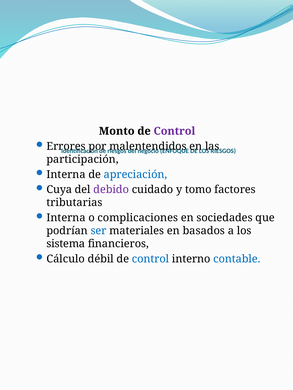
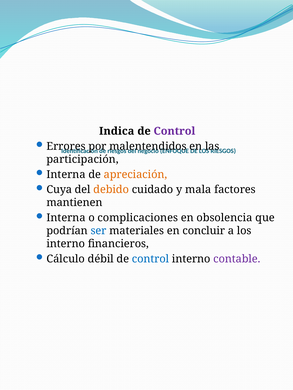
Monto: Monto -> Indica (117, 131)
apreciación colour: blue -> orange (135, 175)
debido colour: purple -> orange (111, 190)
tomo: tomo -> mala (198, 190)
tributarias: tributarias -> mantienen (75, 203)
sociedades: sociedades -> obsolencia (224, 218)
basados: basados -> concluir (204, 231)
sistema: sistema -> interno (66, 244)
contable colour: blue -> purple (237, 259)
